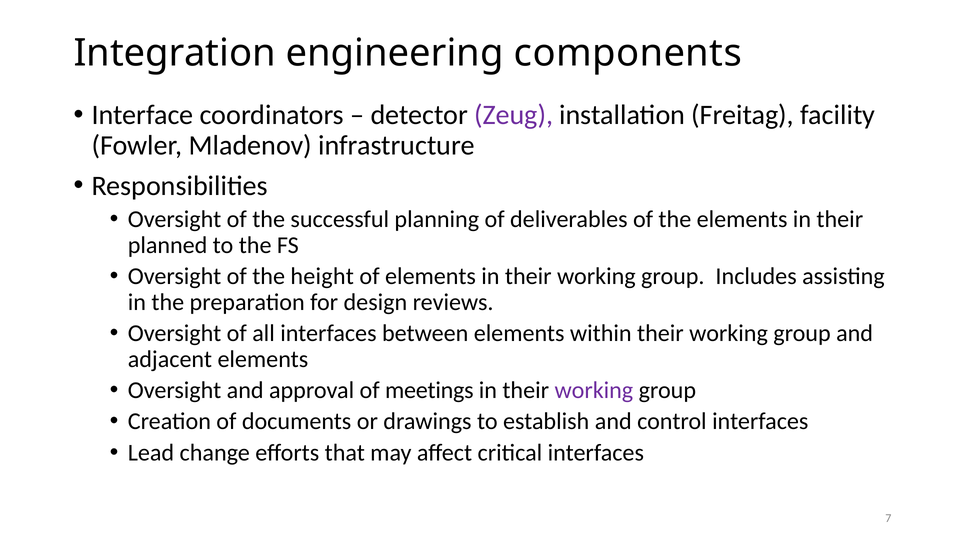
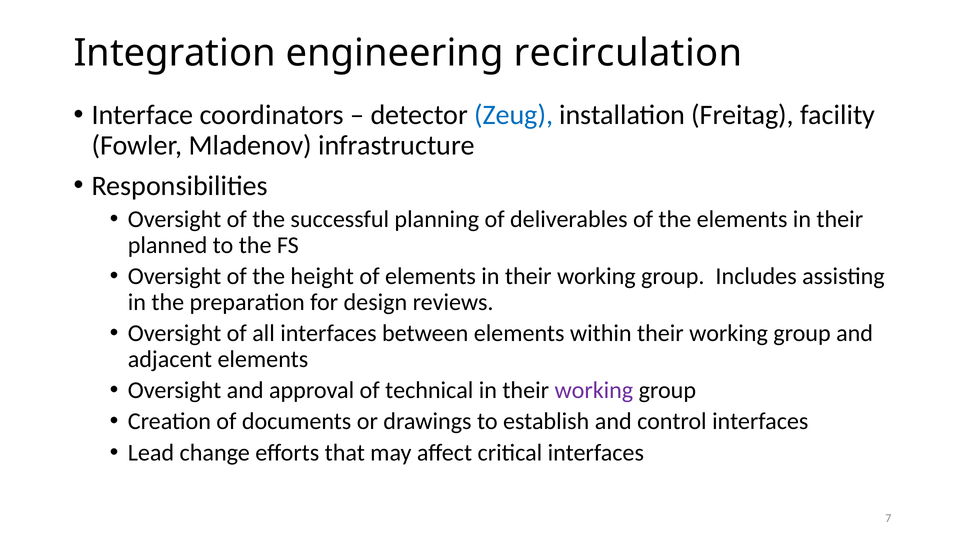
components: components -> recirculation (628, 53)
Zeug colour: purple -> blue (514, 115)
meetings: meetings -> technical (429, 390)
